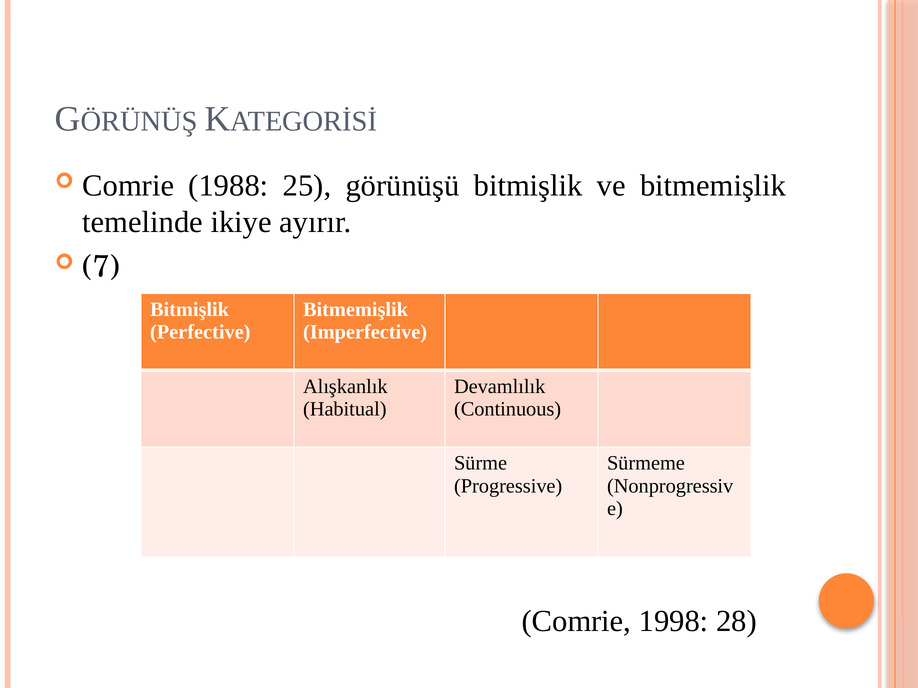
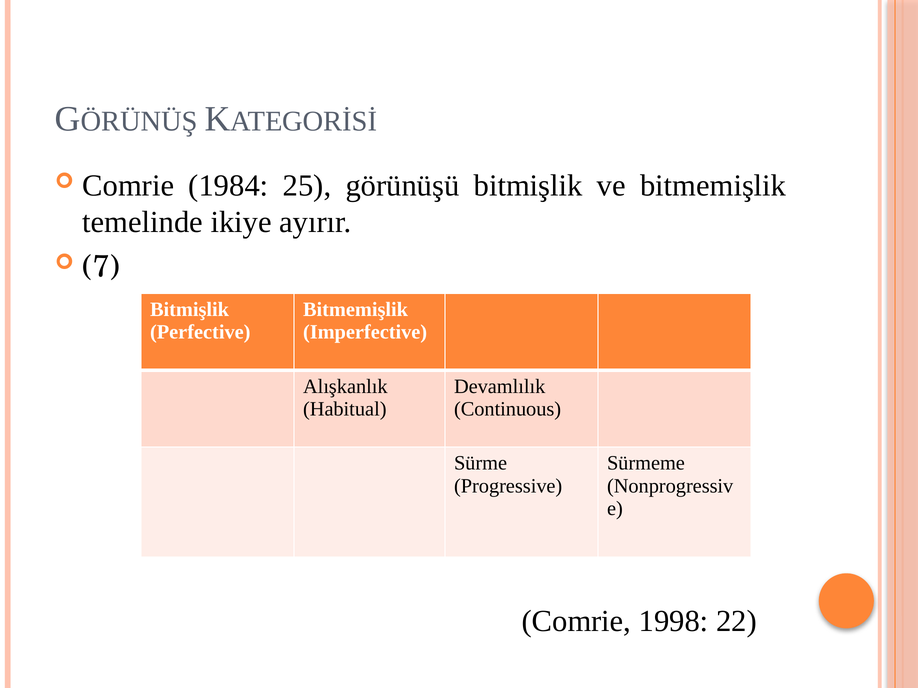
1988: 1988 -> 1984 (228, 186)
28: 28 -> 22 (737, 622)
